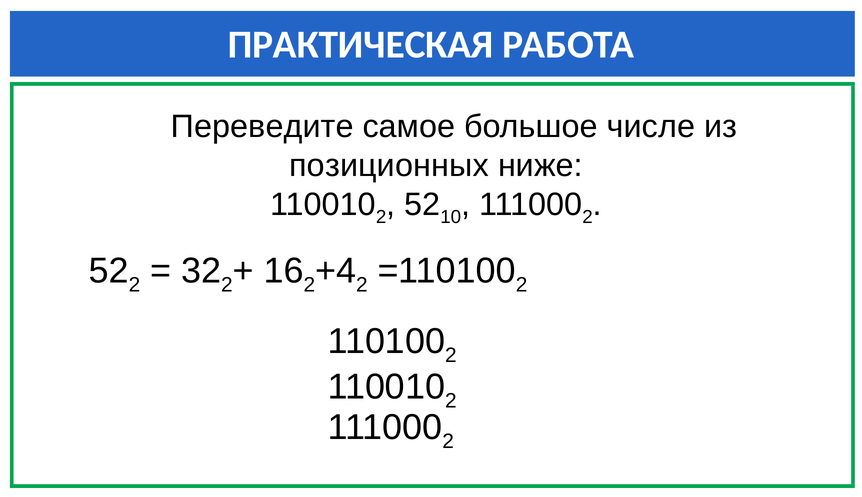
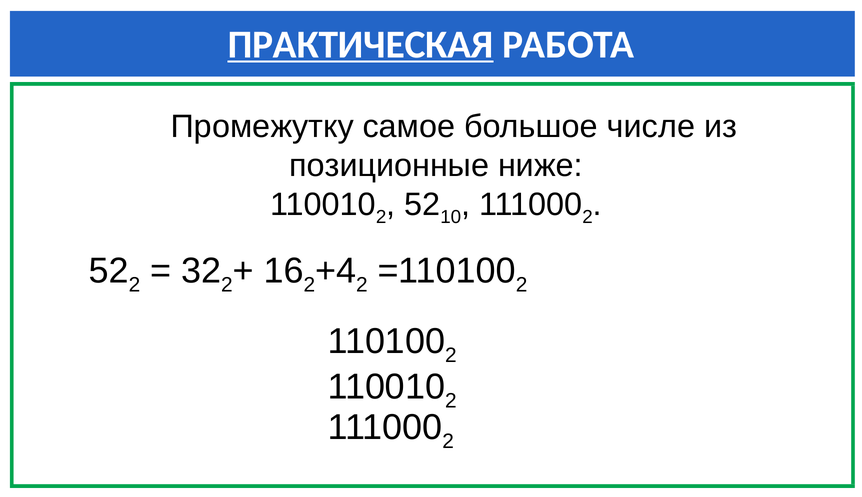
ПРАКТИЧЕСКАЯ underline: none -> present (361, 45)
Переведите: Переведите -> Промежутку (262, 127)
позиционных: позиционных -> позиционные (389, 166)
